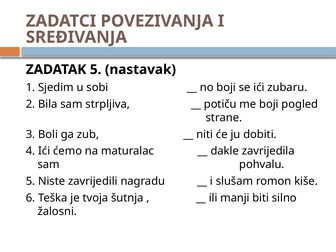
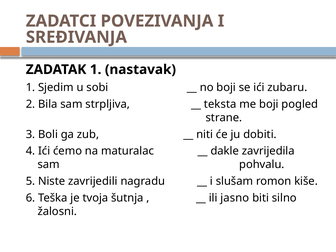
ZADATAK 5: 5 -> 1 (96, 70)
potiču: potiču -> teksta (220, 104)
manji: manji -> jasno (235, 198)
